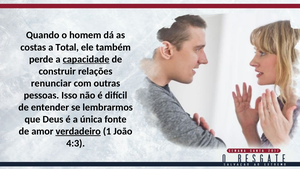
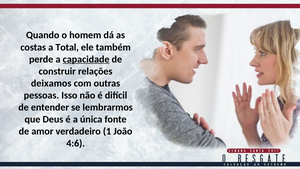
renunciar: renunciar -> deixamos (51, 83)
verdadeiro underline: present -> none (78, 131)
4:3: 4:3 -> 4:6 (76, 143)
